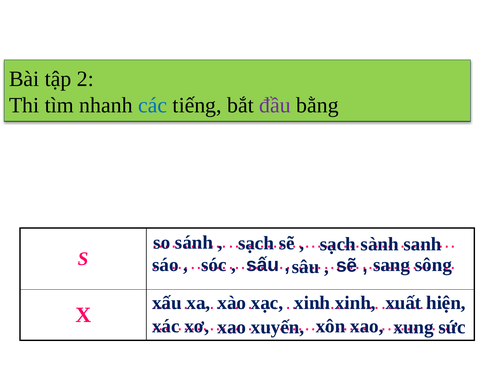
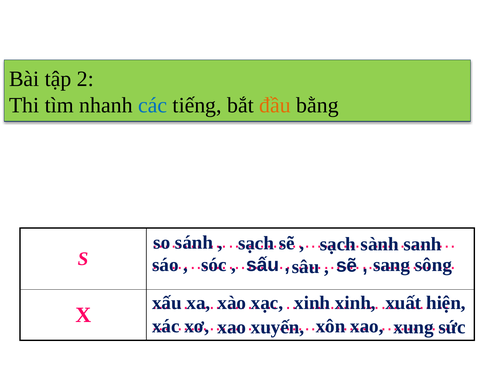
đầu colour: purple -> orange (275, 105)
